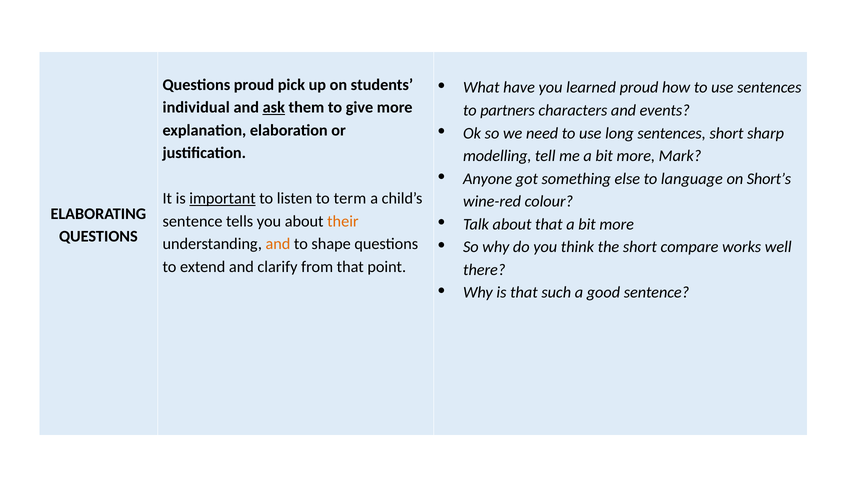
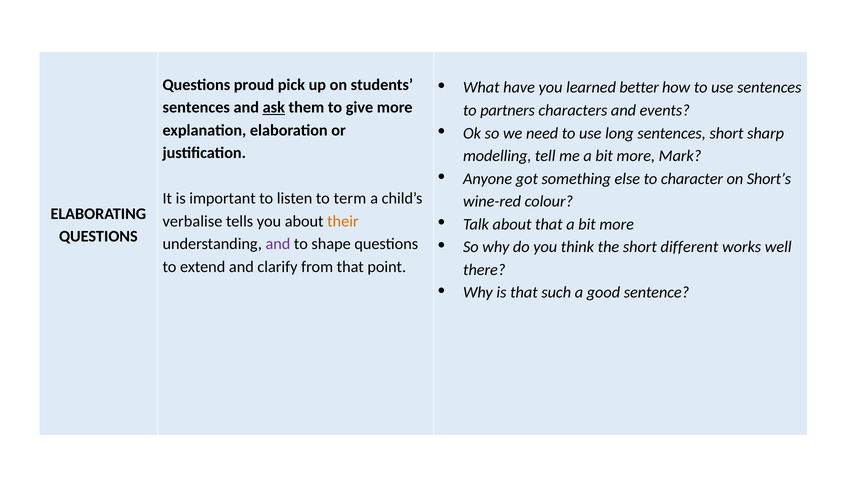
learned proud: proud -> better (639, 88)
individual: individual -> sentences (196, 107)
language: language -> character (692, 179)
important underline: present -> none (223, 199)
sentence: sentence -> verbalise (192, 221)
and colour: orange -> purple (278, 244)
compare: compare -> different (689, 247)
